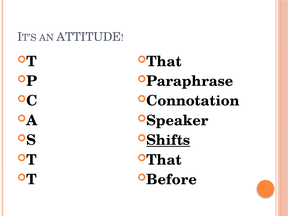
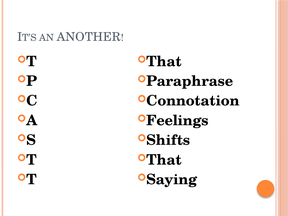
ATTITUDE: ATTITUDE -> ANOTHER (89, 37)
Speaker: Speaker -> Feelings (177, 121)
Shifts underline: present -> none (168, 140)
Before: Before -> Saying (172, 180)
